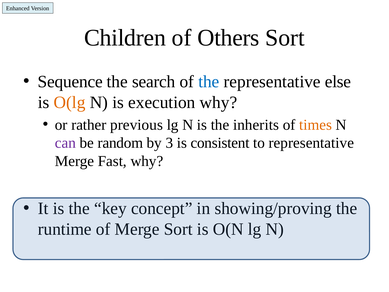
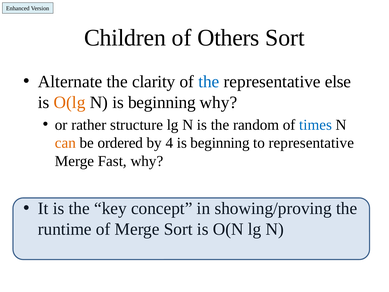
Sequence: Sequence -> Alternate (70, 82)
search: search -> clarity (154, 82)
N is execution: execution -> beginning (162, 102)
previous: previous -> structure (137, 125)
inherits: inherits -> random (256, 125)
times colour: orange -> blue (316, 125)
can colour: purple -> orange (65, 143)
random: random -> ordered (120, 143)
3: 3 -> 4 (169, 143)
consistent: consistent -> beginning (220, 143)
